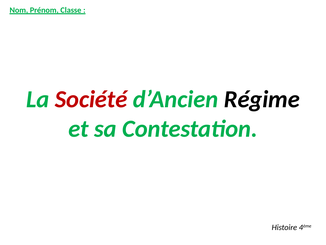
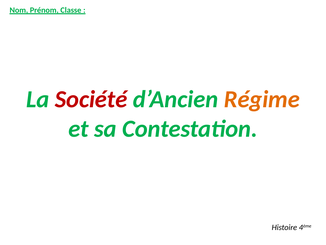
Régime colour: black -> orange (262, 99)
